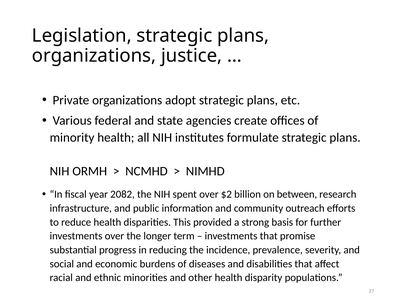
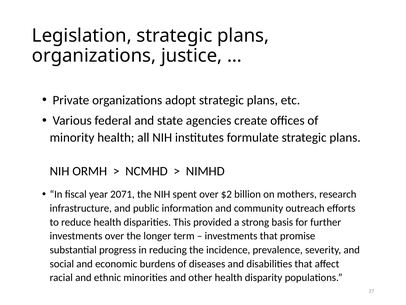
2082: 2082 -> 2071 (123, 194)
between: between -> mothers (297, 194)
